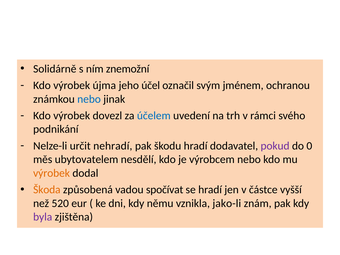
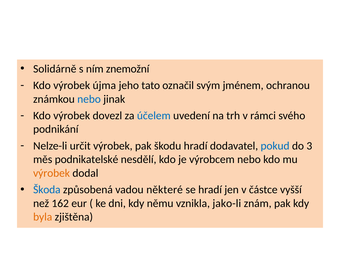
účel: účel -> tato (151, 85)
určit nehradí: nehradí -> výrobek (113, 146)
pokud colour: purple -> blue (275, 146)
0: 0 -> 3 (309, 146)
ubytovatelem: ubytovatelem -> podnikatelské (87, 159)
Škoda colour: orange -> blue (47, 190)
spočívat: spočívat -> některé (165, 190)
520: 520 -> 162 (60, 203)
byla colour: purple -> orange (43, 217)
